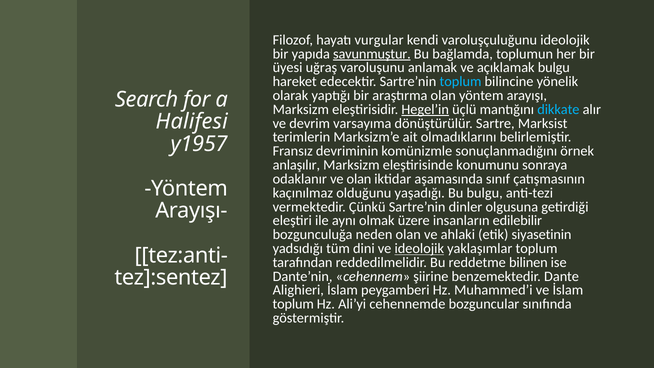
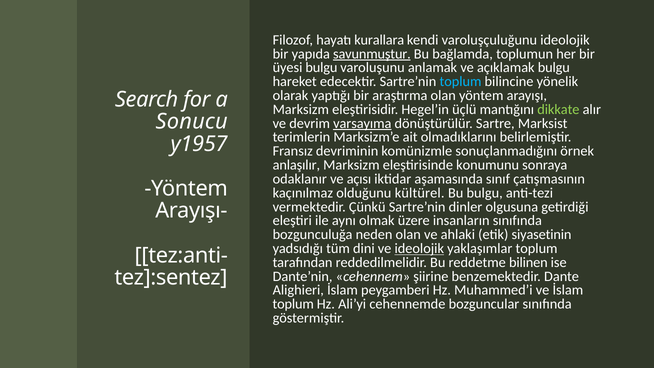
vurgular: vurgular -> kurallara (379, 40)
üyesi uğraş: uğraş -> bulgu (321, 68)
Hegel’in underline: present -> none (425, 109)
dikkate colour: light blue -> light green (558, 109)
Halifesi: Halifesi -> Sonucu (192, 122)
varsayıma underline: none -> present (362, 123)
ve olan: olan -> açısı (359, 179)
yaşadığı: yaşadığı -> kültürel (420, 193)
insanların edilebilir: edilebilir -> sınıfında (517, 221)
